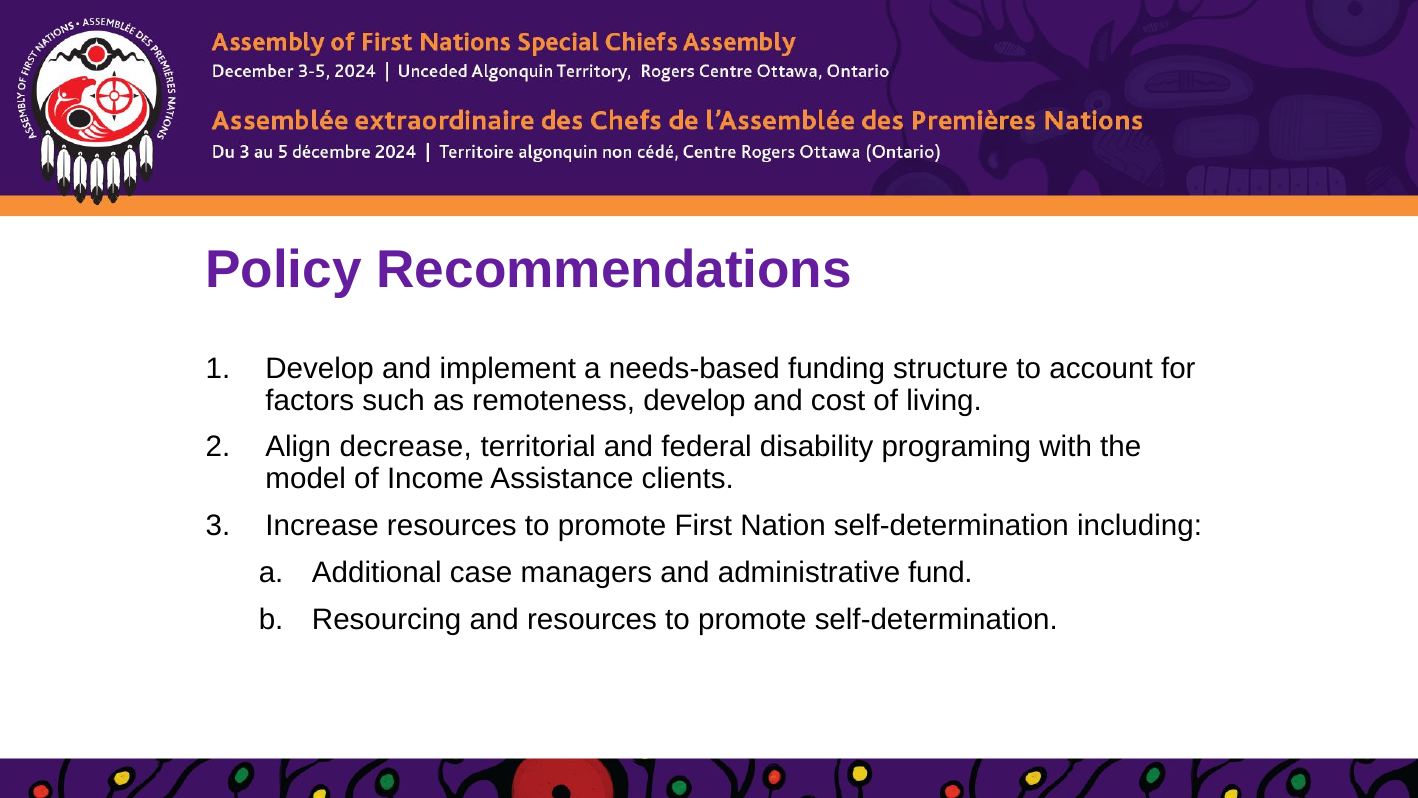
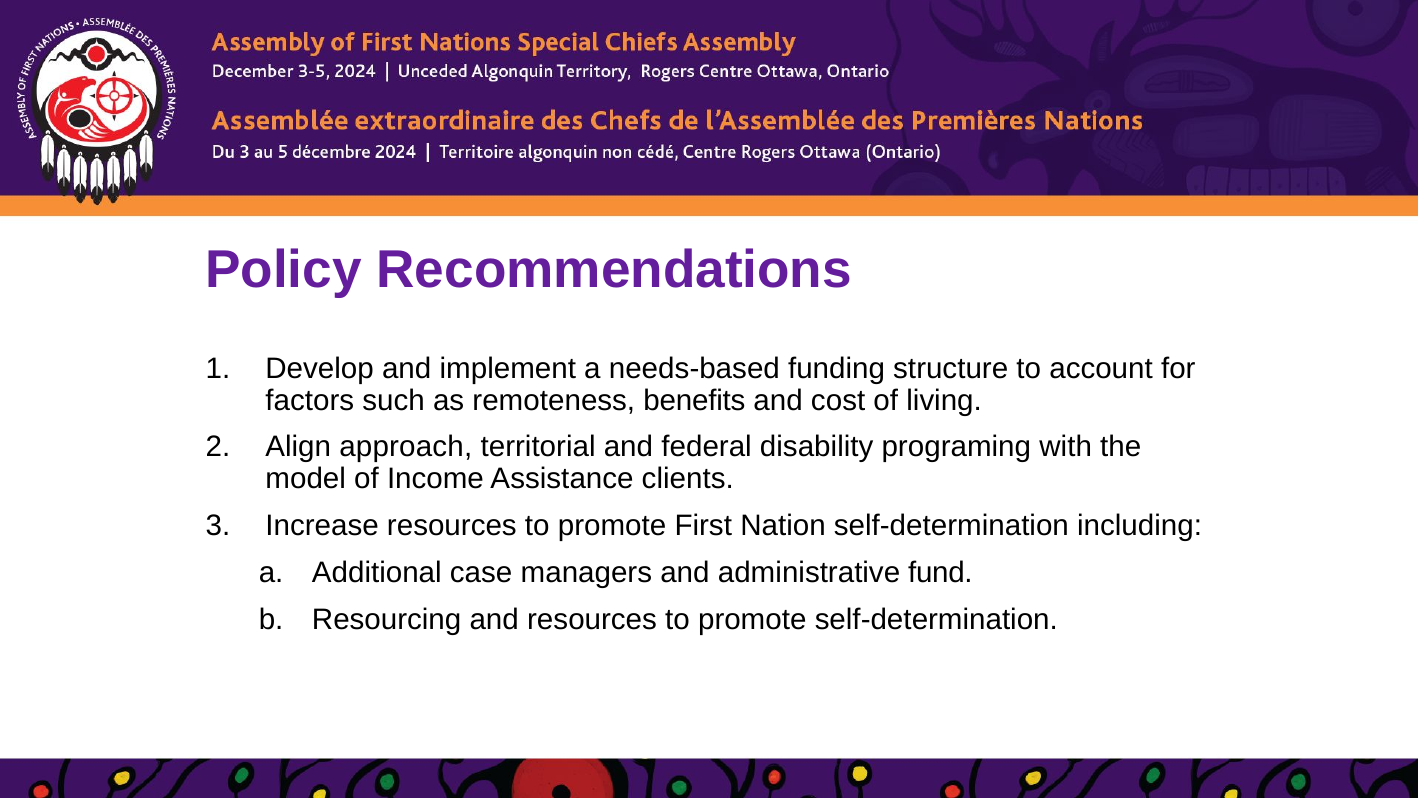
remoteness develop: develop -> benefits (694, 400)
decrease: decrease -> approach (406, 447)
